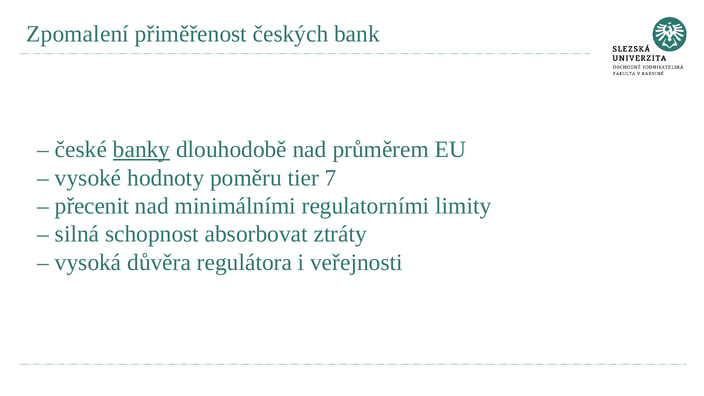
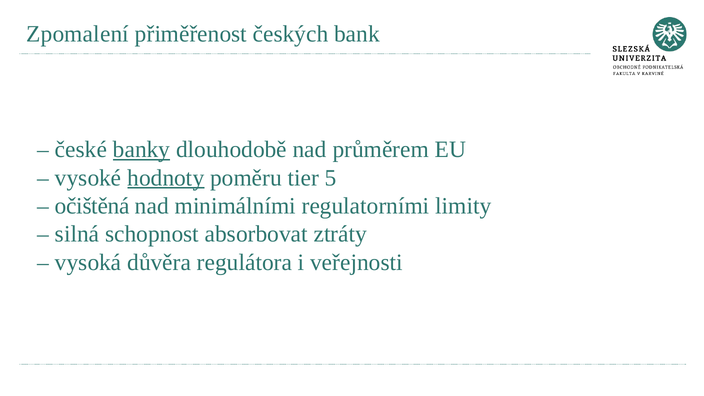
hodnoty underline: none -> present (166, 178)
7: 7 -> 5 (331, 178)
přecenit: přecenit -> očištěná (92, 206)
